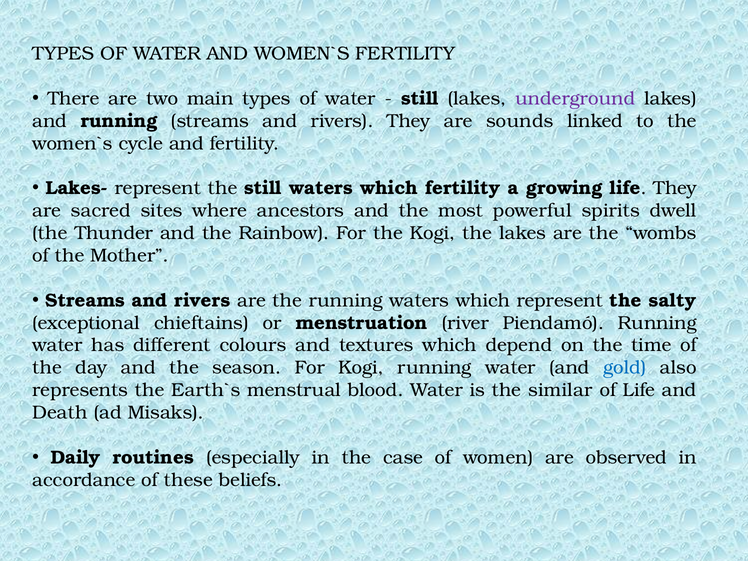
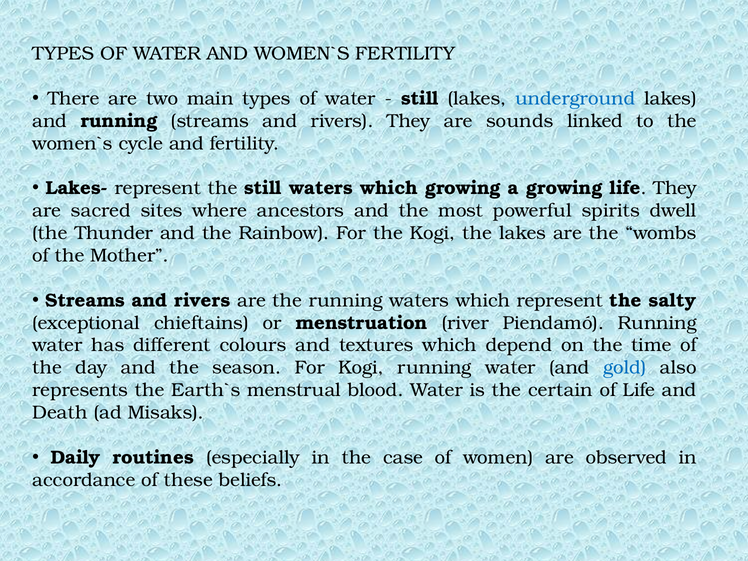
underground colour: purple -> blue (575, 98)
which fertility: fertility -> growing (463, 188)
similar: similar -> certain (560, 390)
